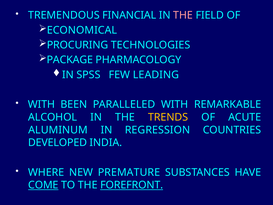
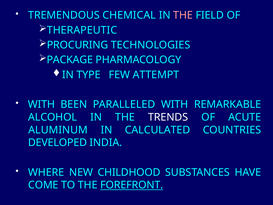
FINANCIAL: FINANCIAL -> CHEMICAL (129, 15)
ECONOMICAL: ECONOMICAL -> THERAPEUTIC (82, 30)
SPSS: SPSS -> TYPE (88, 75)
LEADING: LEADING -> ATTEMPT (156, 75)
TRENDS colour: yellow -> white (168, 117)
REGRESSION: REGRESSION -> CALCULATED (158, 130)
PREMATURE: PREMATURE -> CHILDHOOD (129, 172)
COME underline: present -> none (43, 185)
